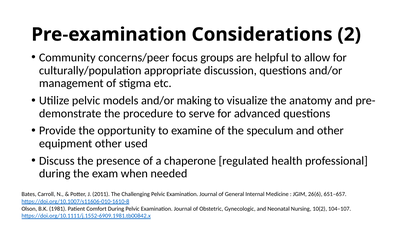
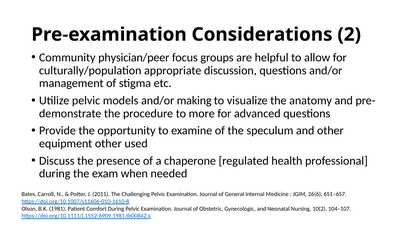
concerns/peer: concerns/peer -> physician/peer (134, 58)
serve: serve -> more (202, 114)
